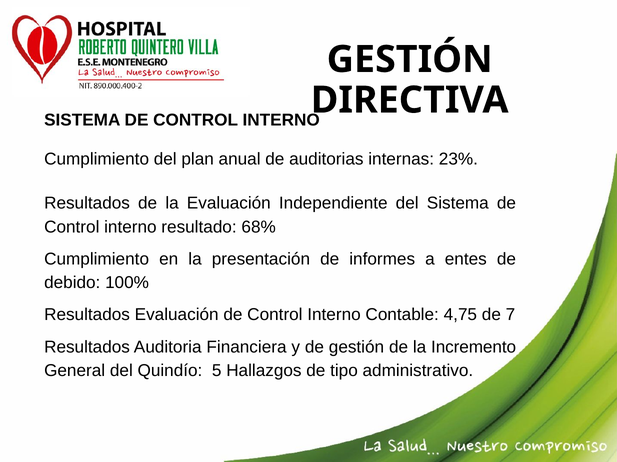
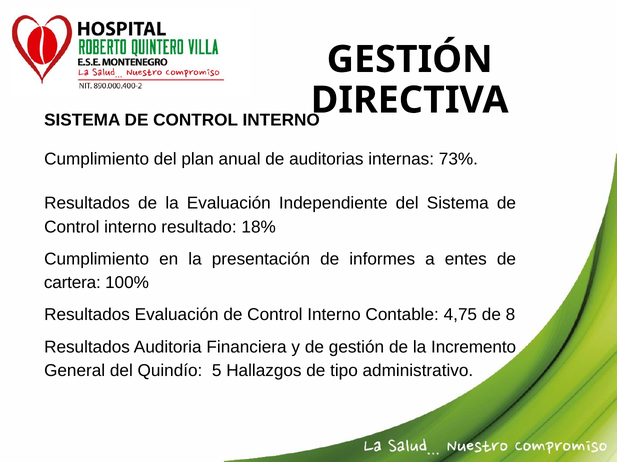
23%: 23% -> 73% (458, 159)
68%: 68% -> 18% (259, 227)
debido: debido -> cartera (72, 283)
7: 7 -> 8 (510, 315)
